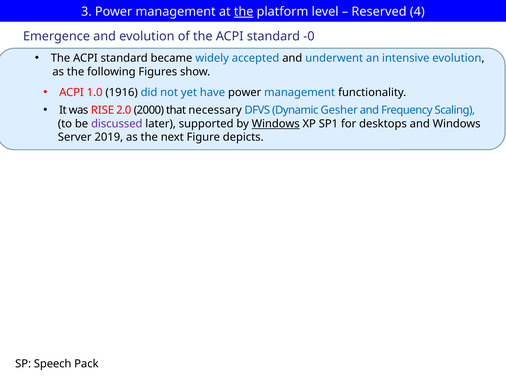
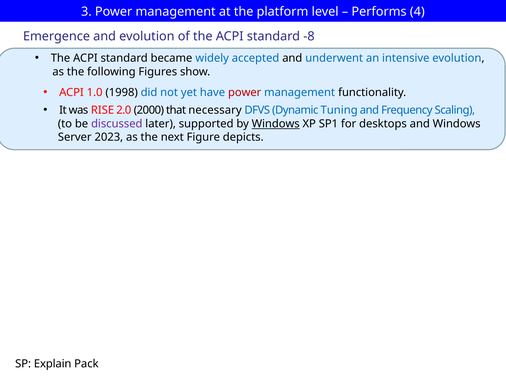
the underline: present -> none (244, 12)
Reserved: Reserved -> Performs (379, 12)
-0: -0 -> -8 (309, 36)
1916: 1916 -> 1998 (122, 93)
power colour: black -> red (245, 93)
Gesher: Gesher -> Tuning (339, 110)
2019: 2019 -> 2023 (109, 137)
Speech: Speech -> Explain (53, 364)
